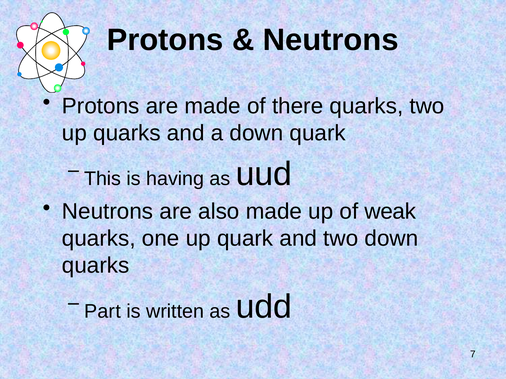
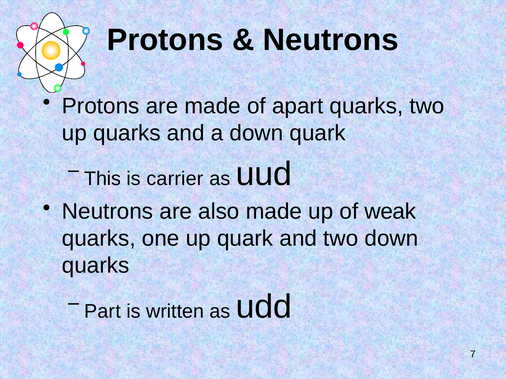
there: there -> apart (298, 106)
having: having -> carrier (175, 179)
